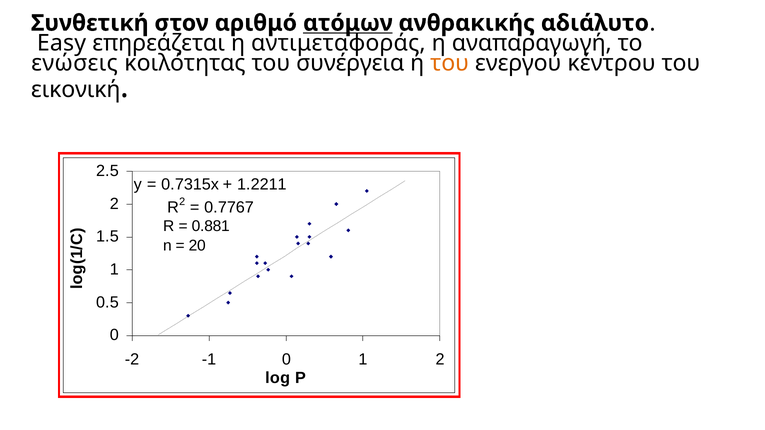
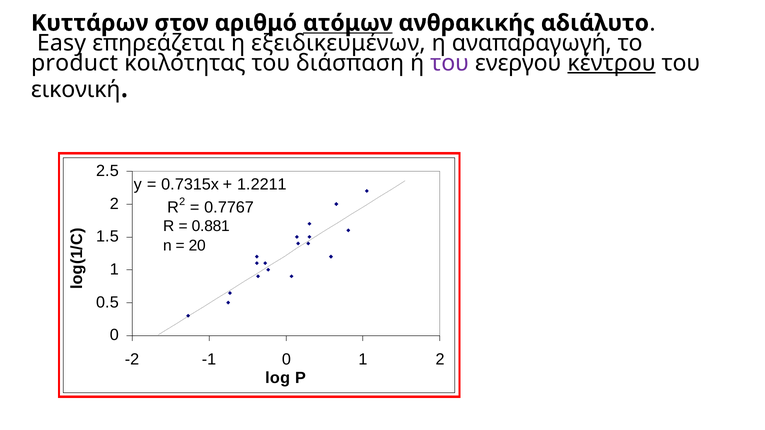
Συνθετική: Συνθετική -> Κυττάρων (90, 23)
αντιμεταφοράς: αντιμεταφοράς -> εξειδικευμένων (338, 43)
ενώσεις: ενώσεις -> product (75, 63)
συνέργεια: συνέργεια -> διάσπαση (350, 63)
του colour: orange -> purple (450, 63)
κέντρου underline: none -> present (612, 63)
